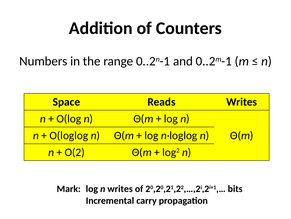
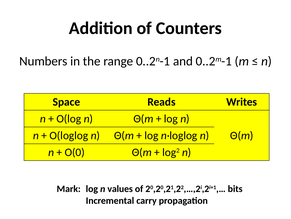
O(2: O(2 -> O(0 (75, 152)
n writes: writes -> values (120, 188)
